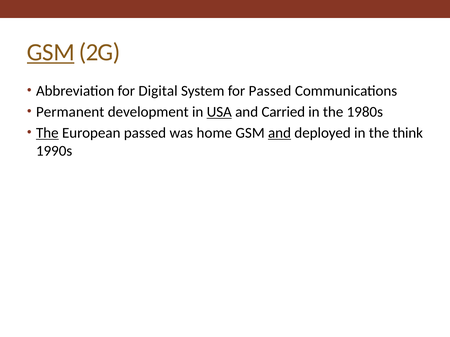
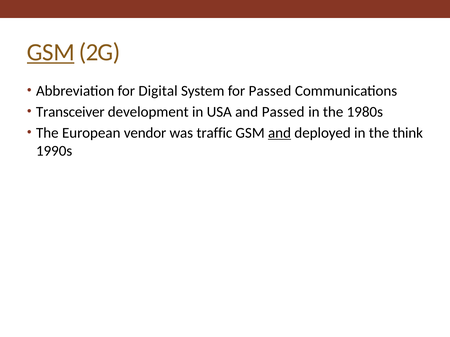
Permanent: Permanent -> Transceiver (70, 112)
USA underline: present -> none (219, 112)
and Carried: Carried -> Passed (283, 112)
The underline: present -> none (47, 133)
European passed: passed -> vendor (145, 133)
home: home -> traffic (214, 133)
